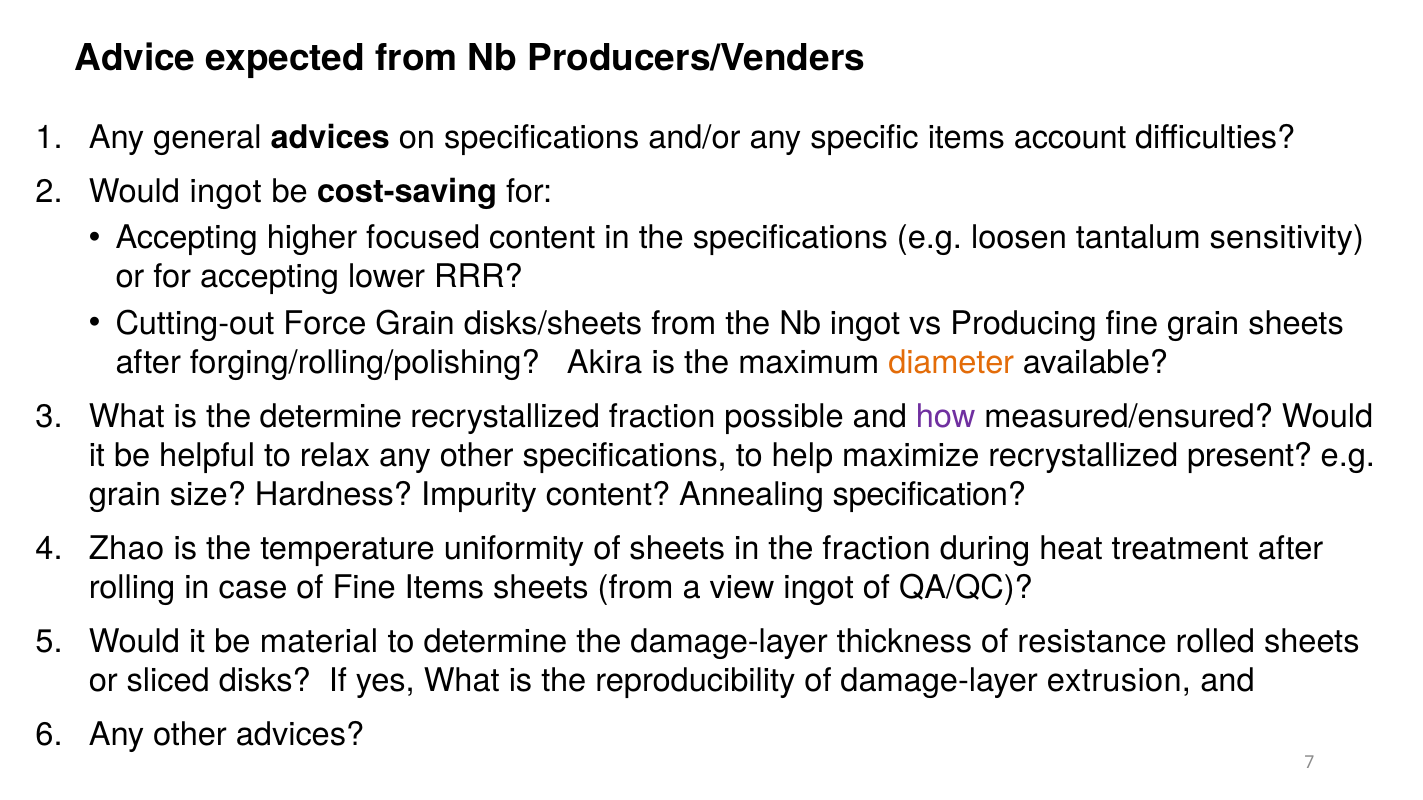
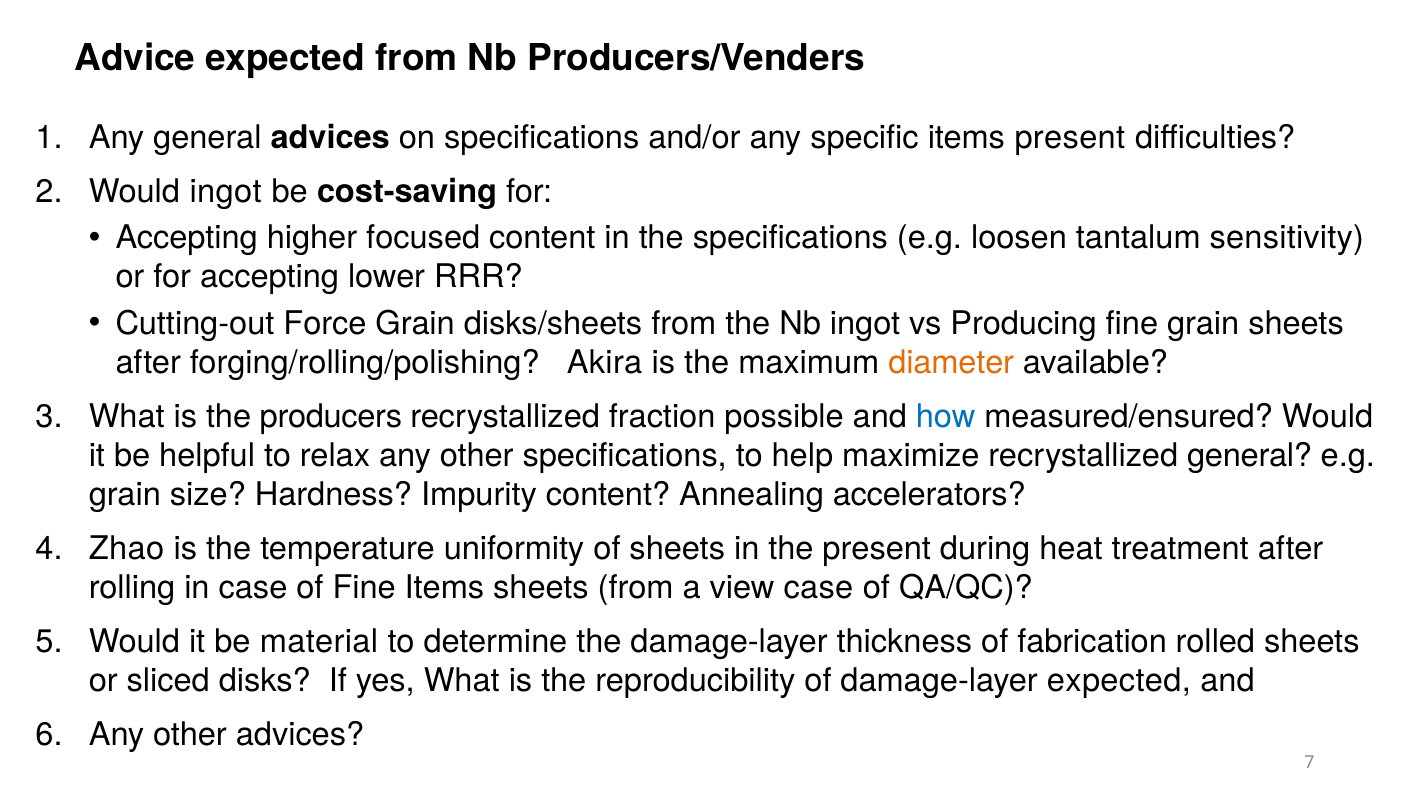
items account: account -> present (1070, 138)
the determine: determine -> producers (331, 417)
how colour: purple -> blue (946, 417)
recrystallized present: present -> general (1250, 456)
specification: specification -> accelerators (929, 495)
the fraction: fraction -> present (877, 549)
view ingot: ingot -> case (818, 588)
resistance: resistance -> fabrication (1092, 642)
damage-layer extrusion: extrusion -> expected (1119, 681)
